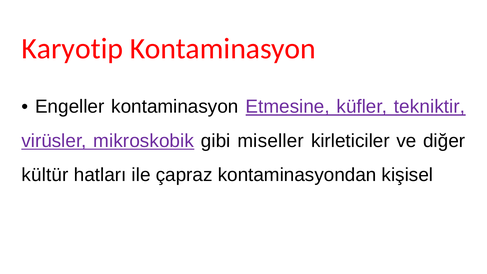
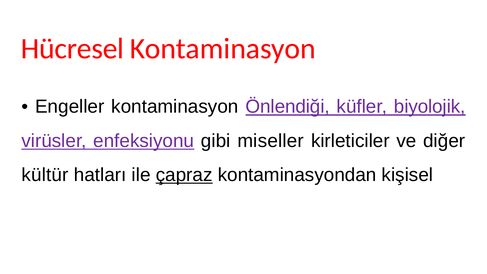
Karyotip: Karyotip -> Hücresel (72, 49)
Etmesine: Etmesine -> Önlendiği (288, 107)
tekniktir: tekniktir -> biyolojik (430, 107)
mikroskobik: mikroskobik -> enfeksiyonu (144, 141)
çapraz underline: none -> present (184, 175)
